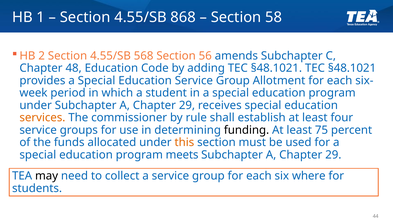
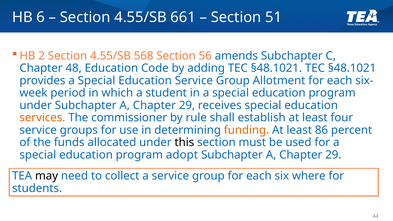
1: 1 -> 6 (41, 17)
868: 868 -> 661 (183, 17)
58: 58 -> 51 (274, 17)
funding colour: black -> orange (247, 130)
75: 75 -> 86 (321, 130)
this colour: orange -> black (184, 142)
meets: meets -> adopt (182, 155)
